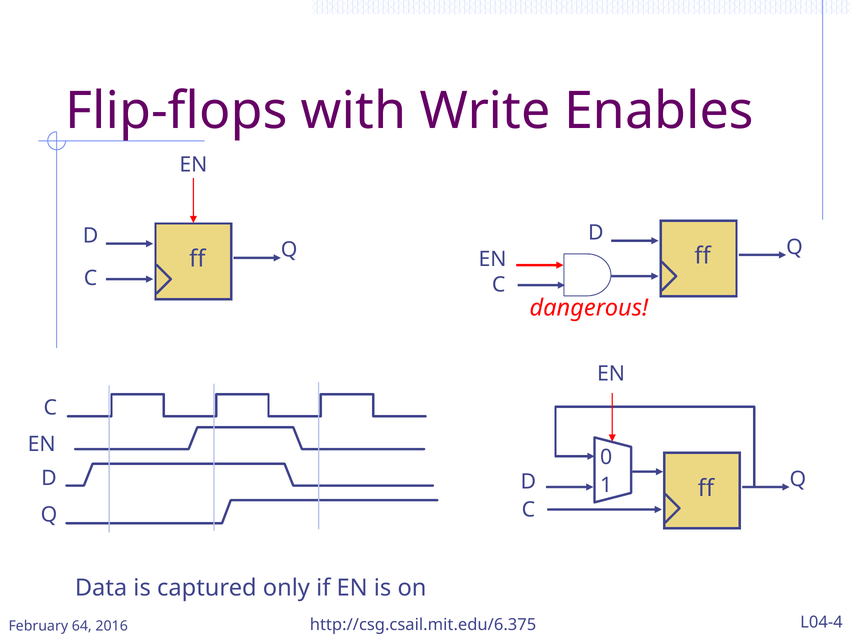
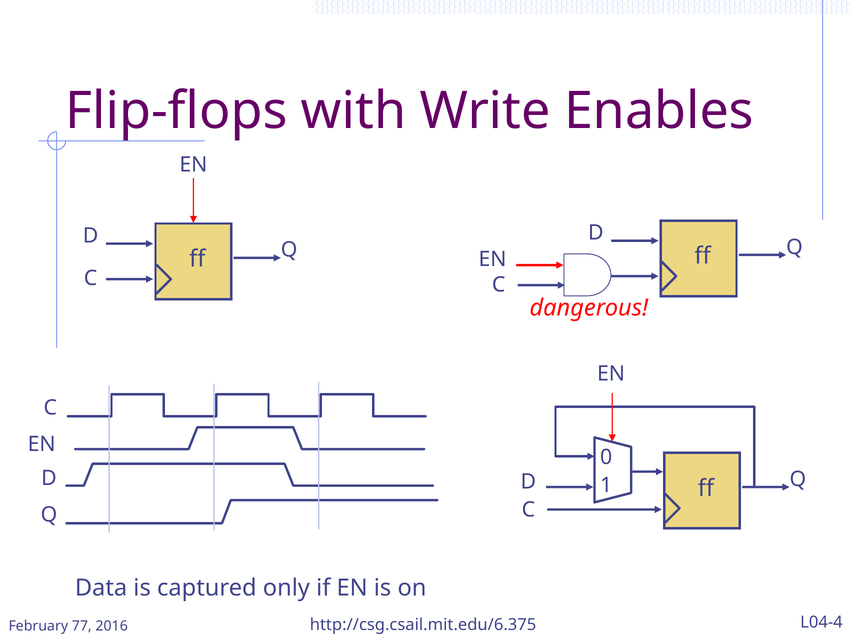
64: 64 -> 77 (82, 626)
